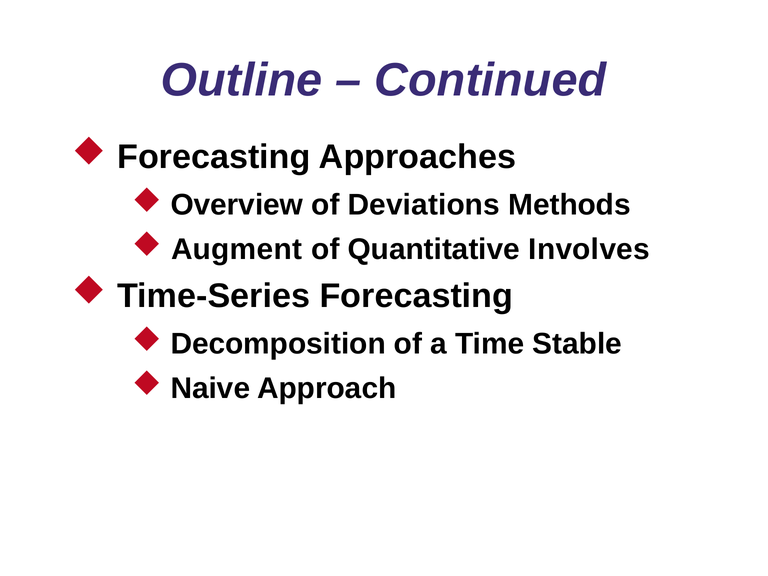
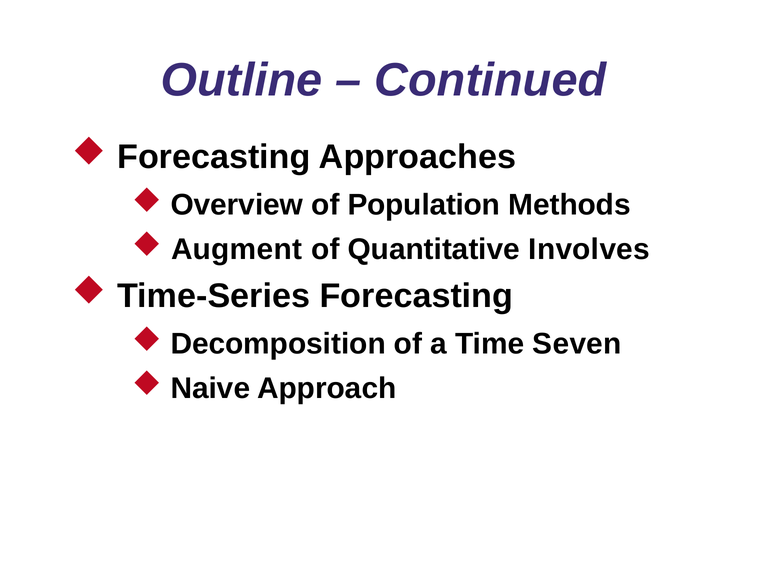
Deviations: Deviations -> Population (424, 205)
Stable: Stable -> Seven (577, 344)
